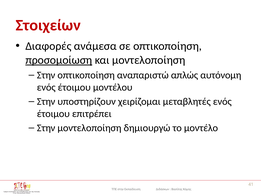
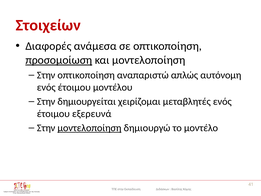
υποστηρίζουν: υποστηρίζουν -> δημιουργείται (87, 101)
επιτρέπει: επιτρέπει -> εξερευνά (92, 114)
μοντελοποίηση underline: none -> present (89, 128)
